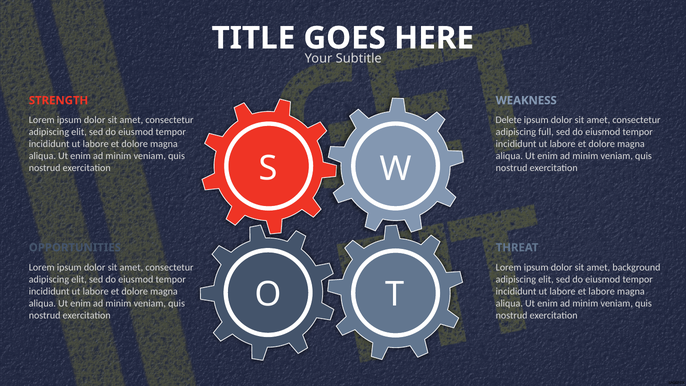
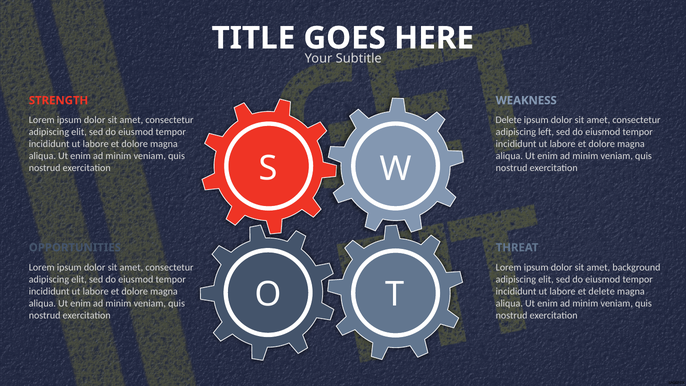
full: full -> left (546, 132)
et labore: labore -> delete (602, 291)
